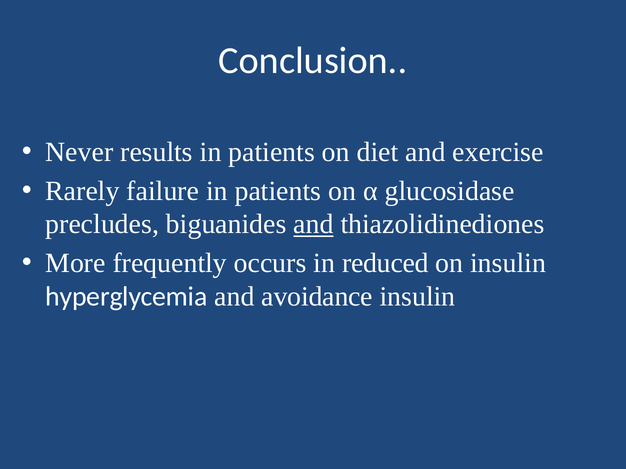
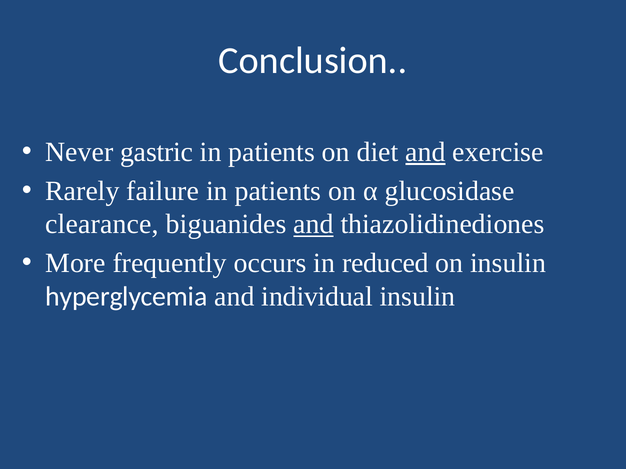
results: results -> gastric (157, 152)
and underline: none -> present (425, 152)
precludes: precludes -> clearance (102, 225)
avoidance: avoidance -> individual (317, 297)
